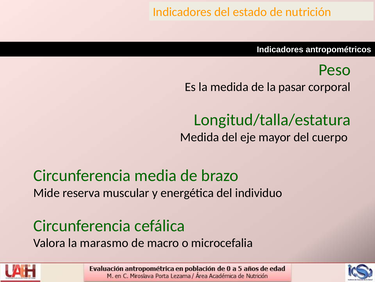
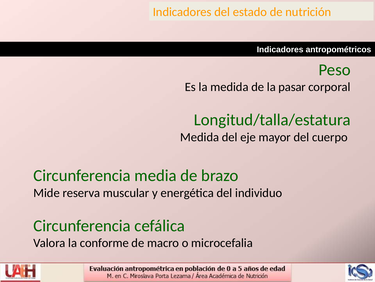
marasmo: marasmo -> conforme (104, 242)
